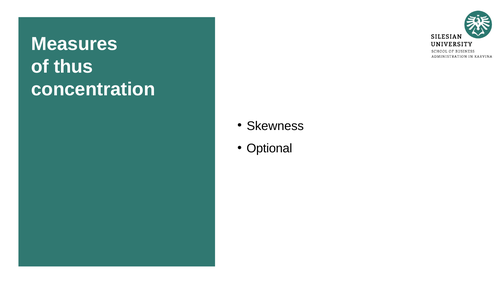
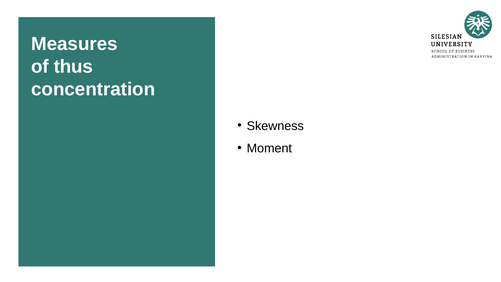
Optional: Optional -> Moment (269, 148)
